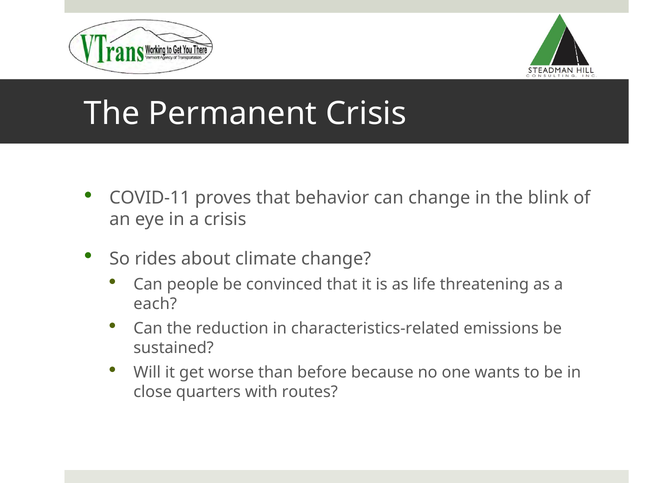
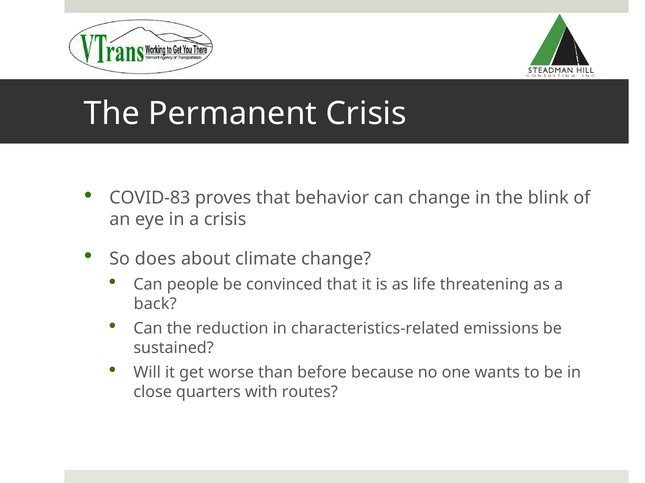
COVID-11: COVID-11 -> COVID-83 (150, 198)
rides: rides -> does (155, 259)
each: each -> back (155, 304)
